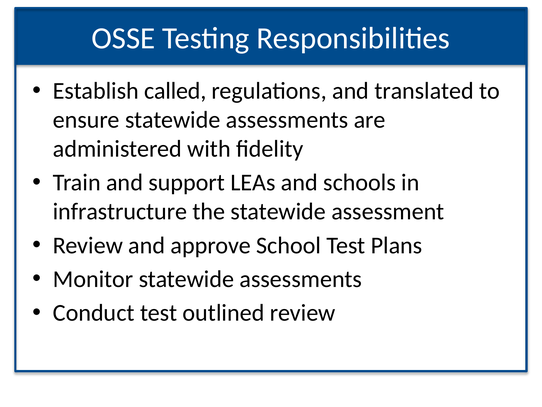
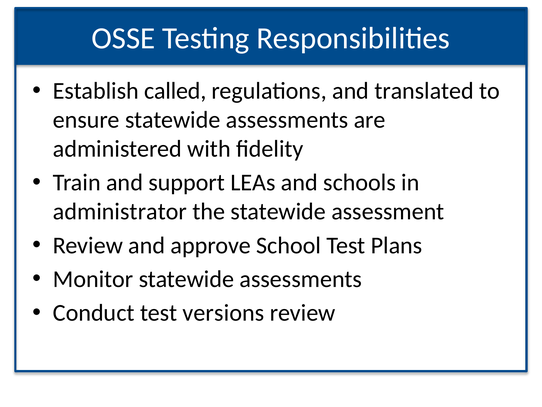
infrastructure: infrastructure -> administrator (120, 211)
outlined: outlined -> versions (223, 313)
